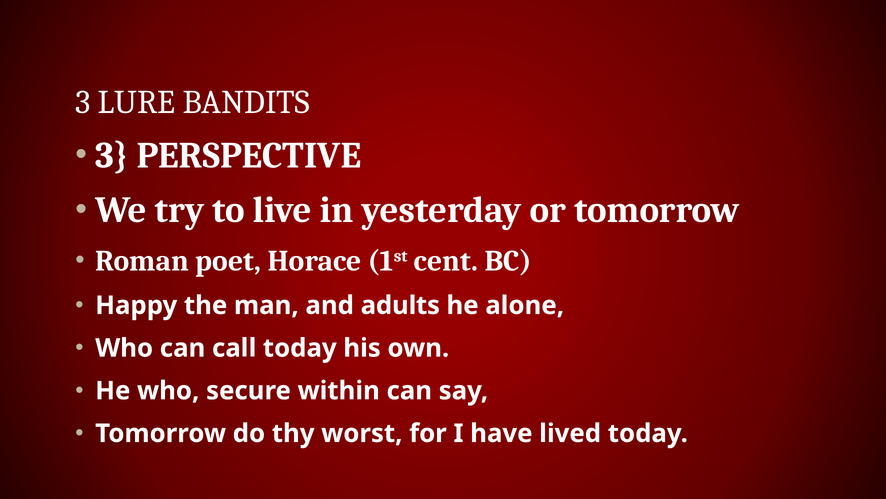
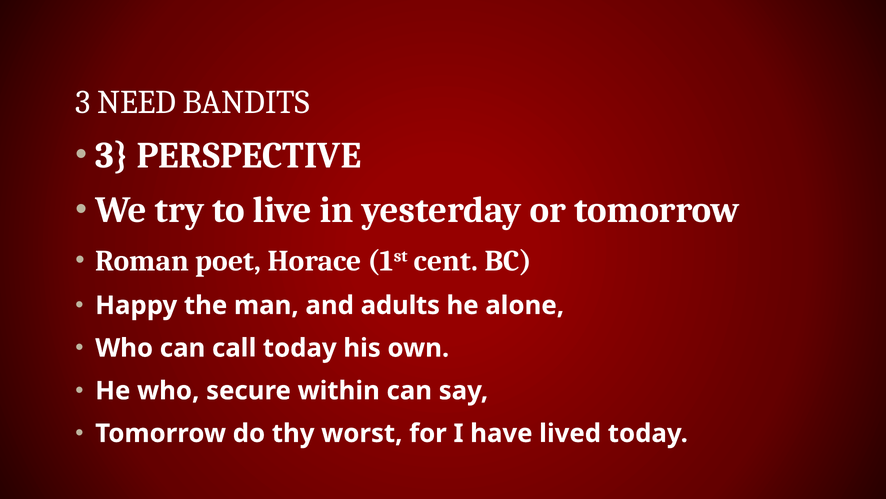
LURE: LURE -> NEED (137, 102)
